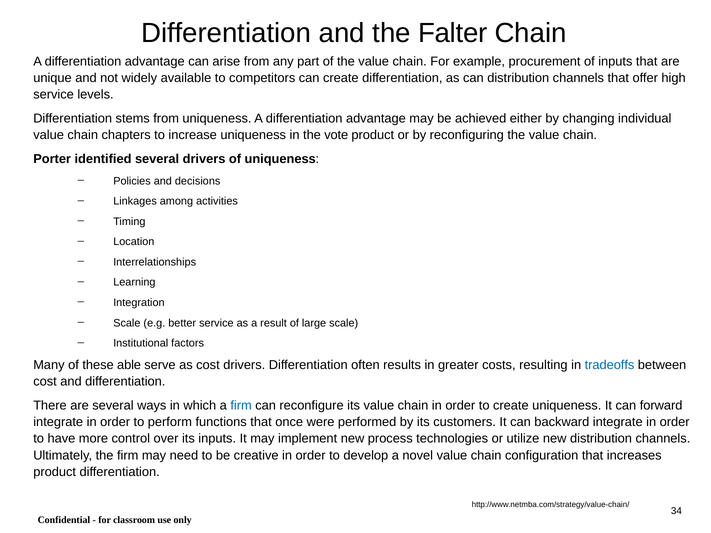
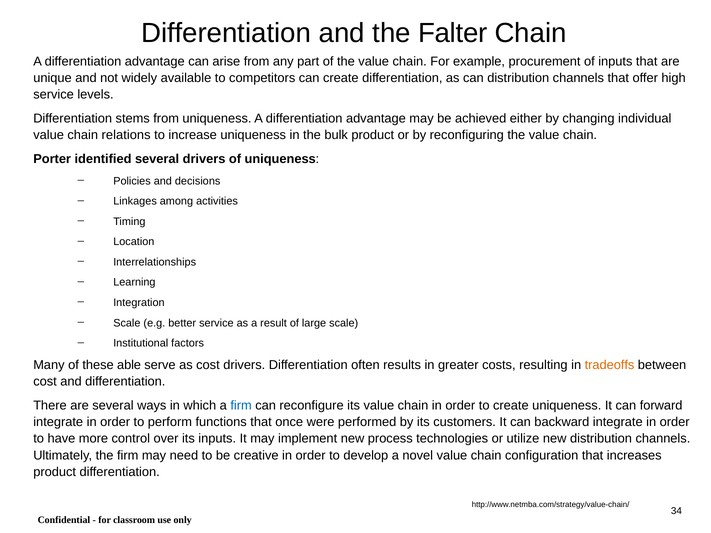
chapters: chapters -> relations (126, 135)
vote: vote -> bulk (336, 135)
tradeoffs colour: blue -> orange (610, 365)
